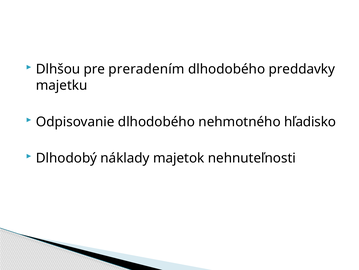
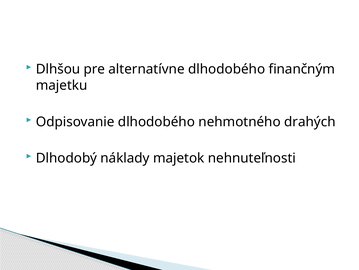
preradením: preradením -> alternatívne (147, 69)
preddavky: preddavky -> finančným (302, 69)
hľadisko: hľadisko -> drahých (310, 121)
